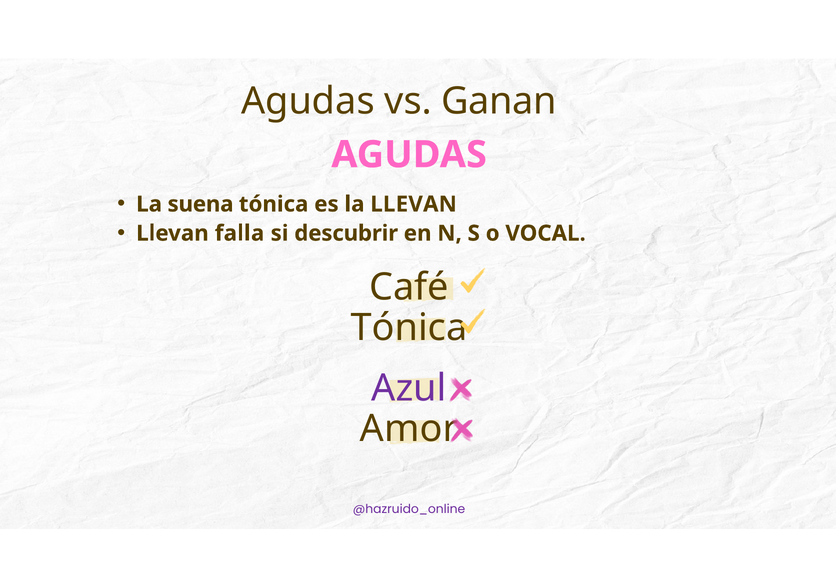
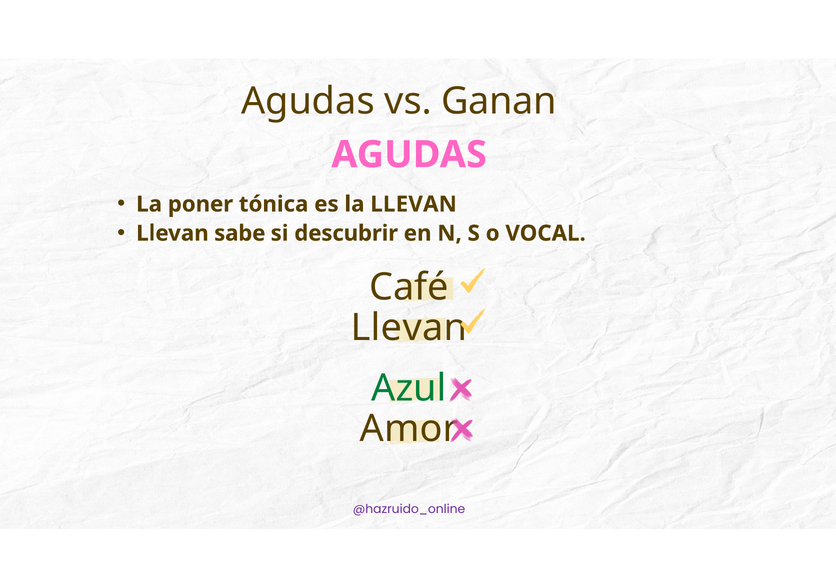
suena: suena -> poner (200, 204)
falla: falla -> sabe (240, 234)
Tónica: Tónica -> Llevan (409, 328)
Azul colour: purple -> green (409, 388)
